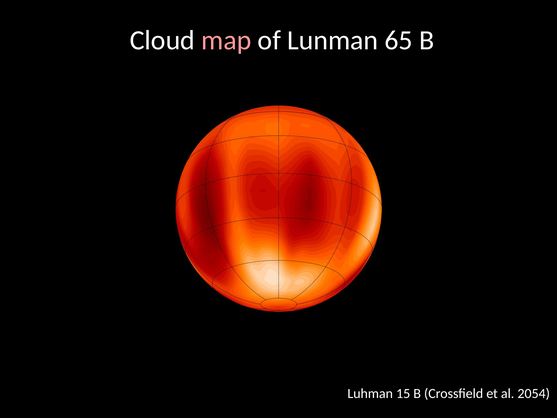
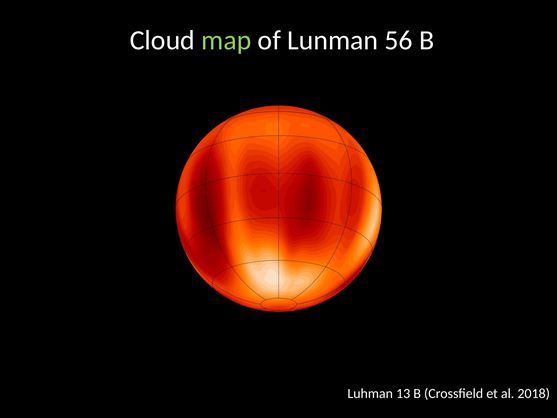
map colour: pink -> light green (226, 40)
65: 65 -> 56 (399, 40)
15: 15 -> 13 (403, 393)
2054: 2054 -> 2018 (534, 393)
